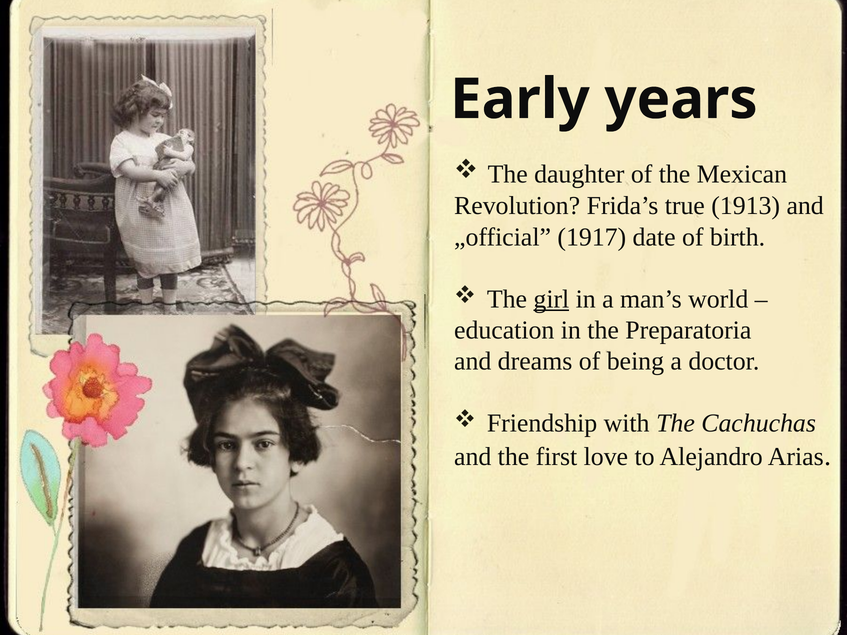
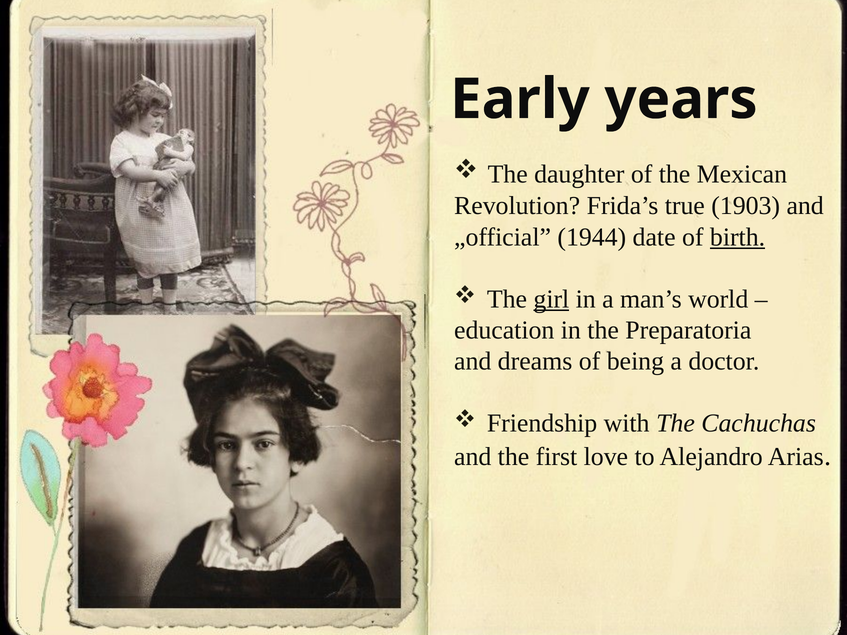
1913: 1913 -> 1903 (746, 206)
1917: 1917 -> 1944 (592, 237)
birth underline: none -> present (738, 237)
